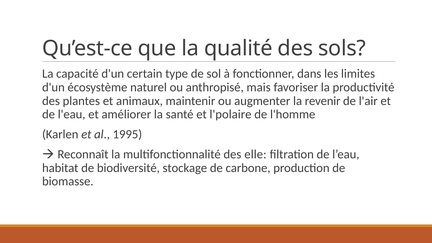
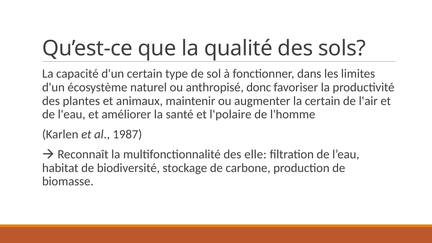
mais: mais -> donc (259, 87)
la revenir: revenir -> certain (323, 101)
1995: 1995 -> 1987 (127, 134)
